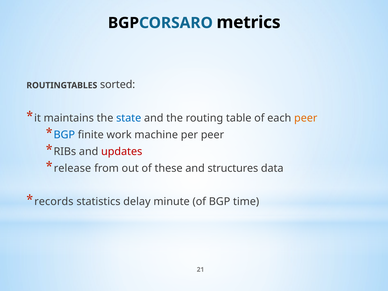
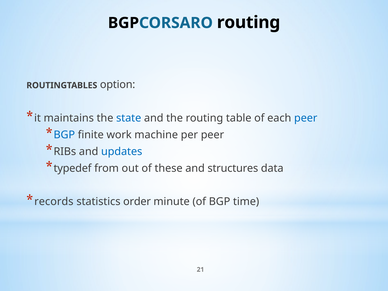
BGPCORSARO metrics: metrics -> routing (249, 22)
sorted: sorted -> option (118, 85)
peer colour: orange -> blue (306, 118)
updates colour: red -> blue (122, 152)
release: release -> typedef (73, 168)
delay: delay -> order (137, 202)
